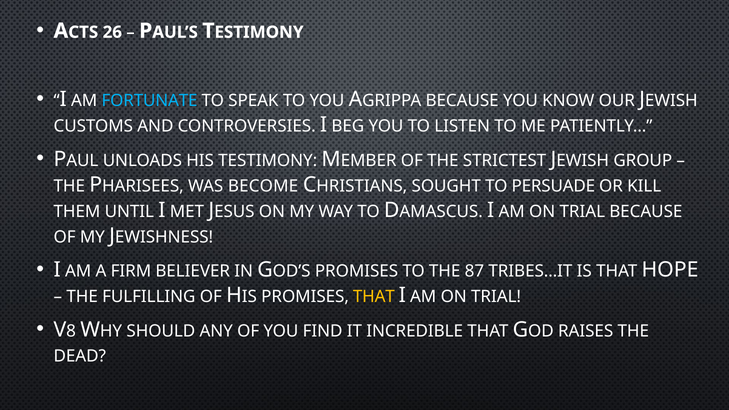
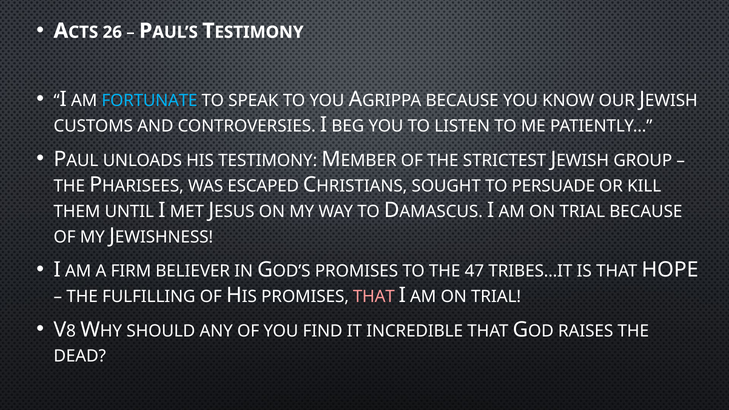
BECOME: BECOME -> ESCAPED (263, 186)
87: 87 -> 47 (474, 271)
THAT colour: yellow -> pink (374, 297)
